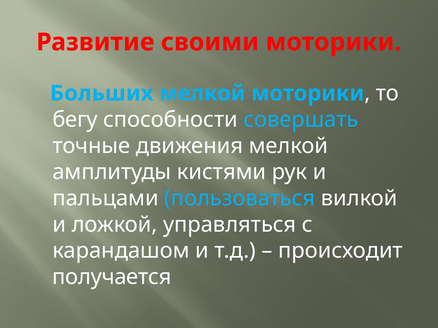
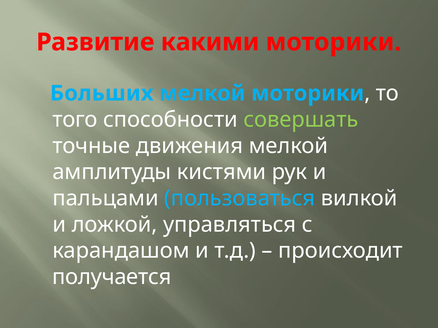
своими: своими -> какими (210, 42)
бегу: бегу -> того (75, 120)
совершать colour: light blue -> light green (301, 120)
